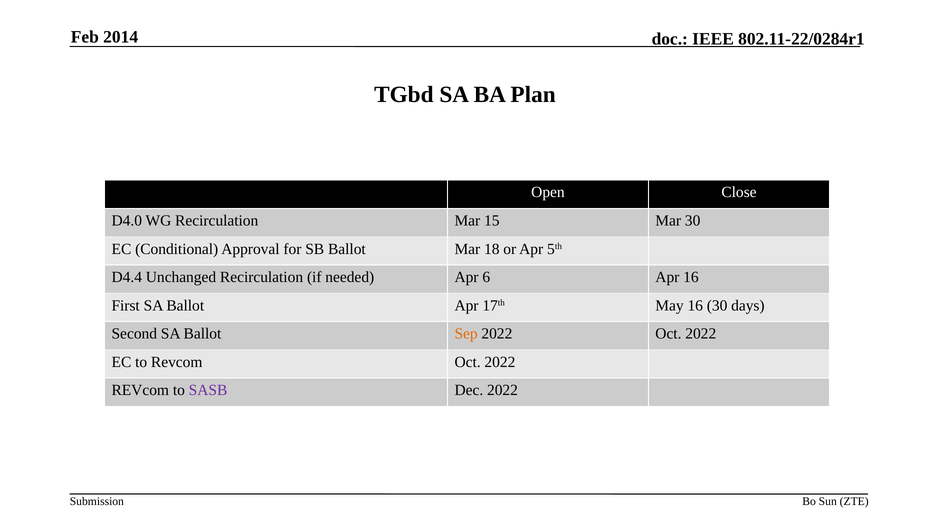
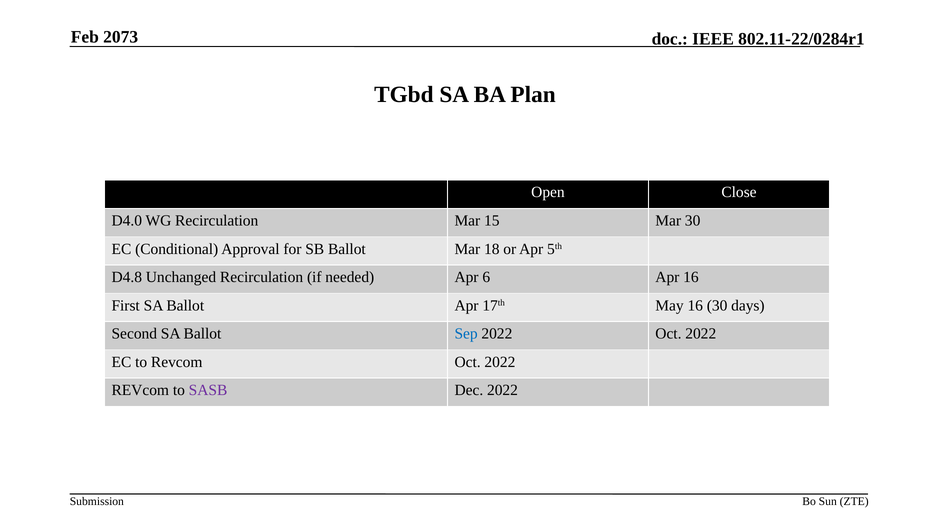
2014: 2014 -> 2073 (121, 37)
D4.4: D4.4 -> D4.8 (127, 277)
Sep colour: orange -> blue (466, 334)
